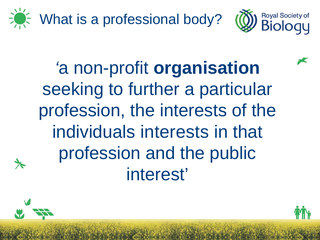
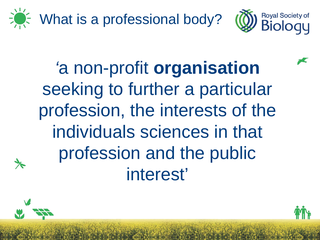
individuals interests: interests -> sciences (175, 132)
